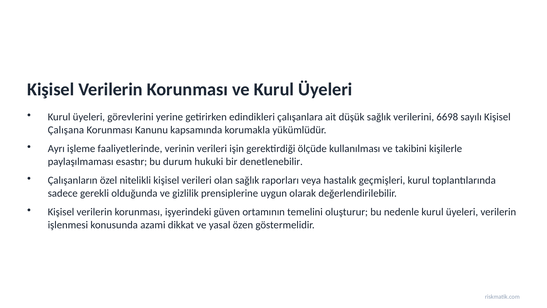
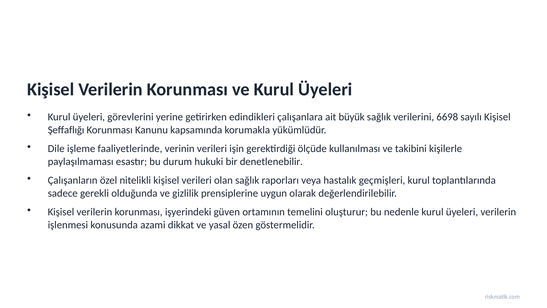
düşük: düşük -> büyük (352, 117)
Çalışana: Çalışana -> Şeffaflığı (66, 130)
Ayrı: Ayrı -> Dile (56, 149)
